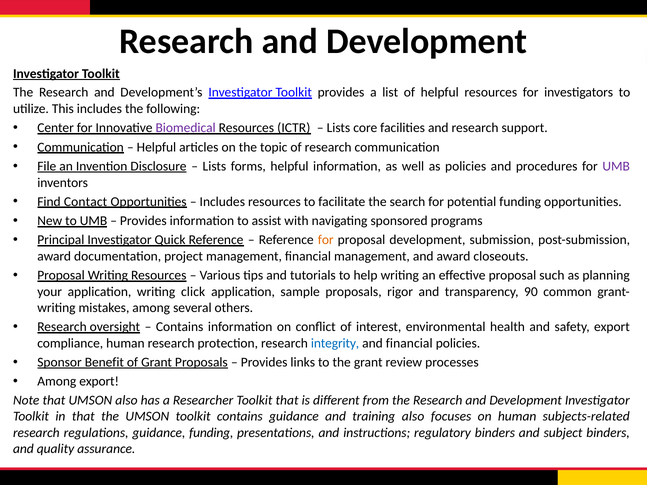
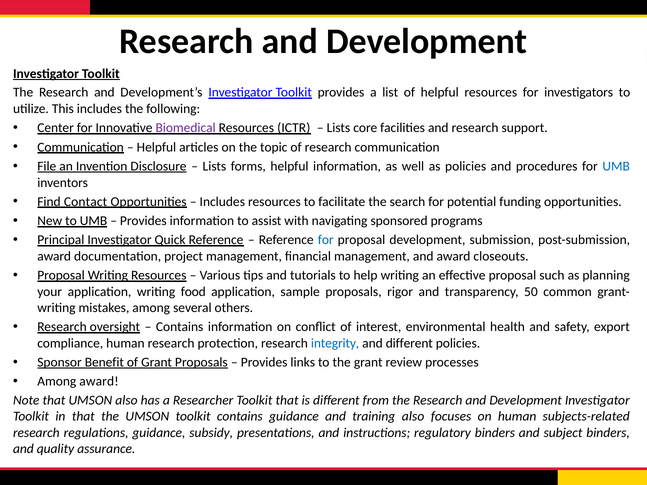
UMB colour: purple -> blue (616, 166)
for colour: orange -> blue (326, 240)
click: click -> food (193, 292)
90: 90 -> 50 (531, 292)
and financial: financial -> different (409, 344)
Among export: export -> award (99, 382)
guidance funding: funding -> subsidy (211, 433)
